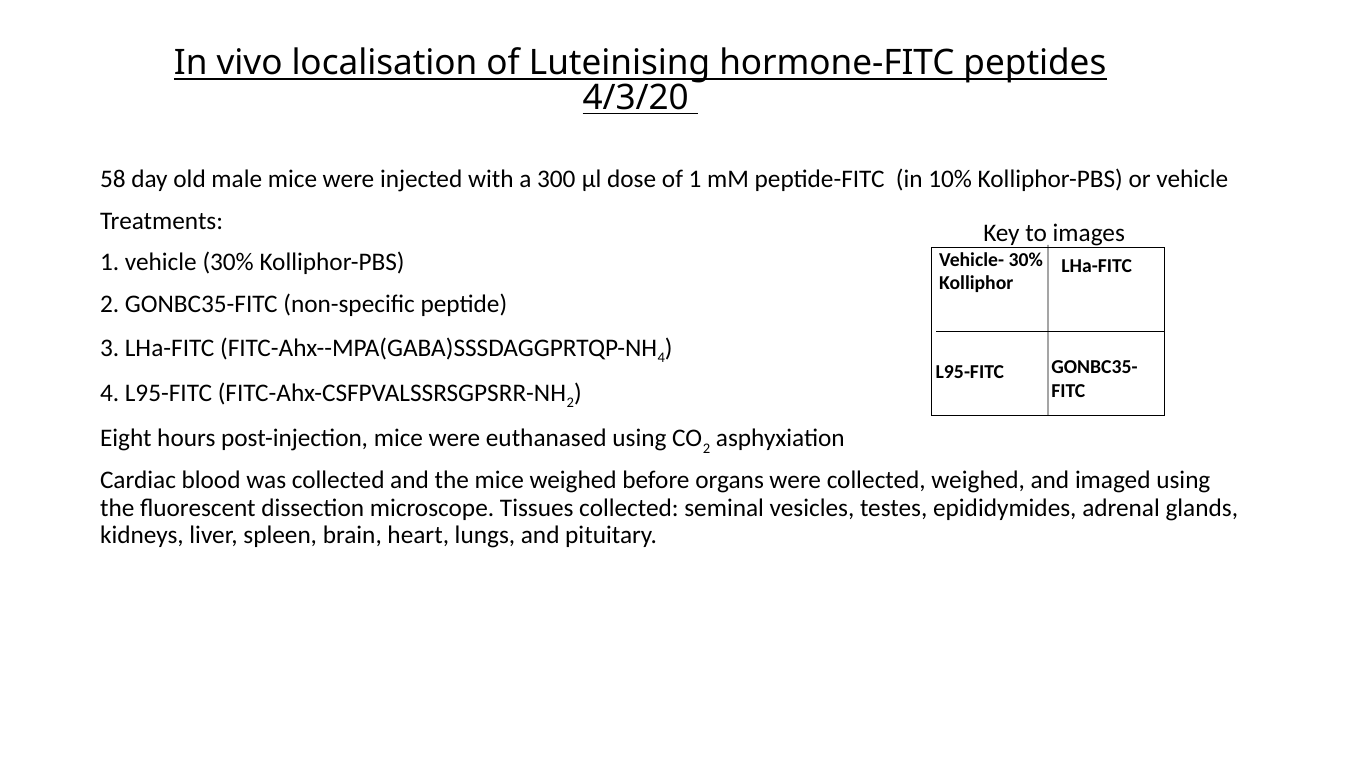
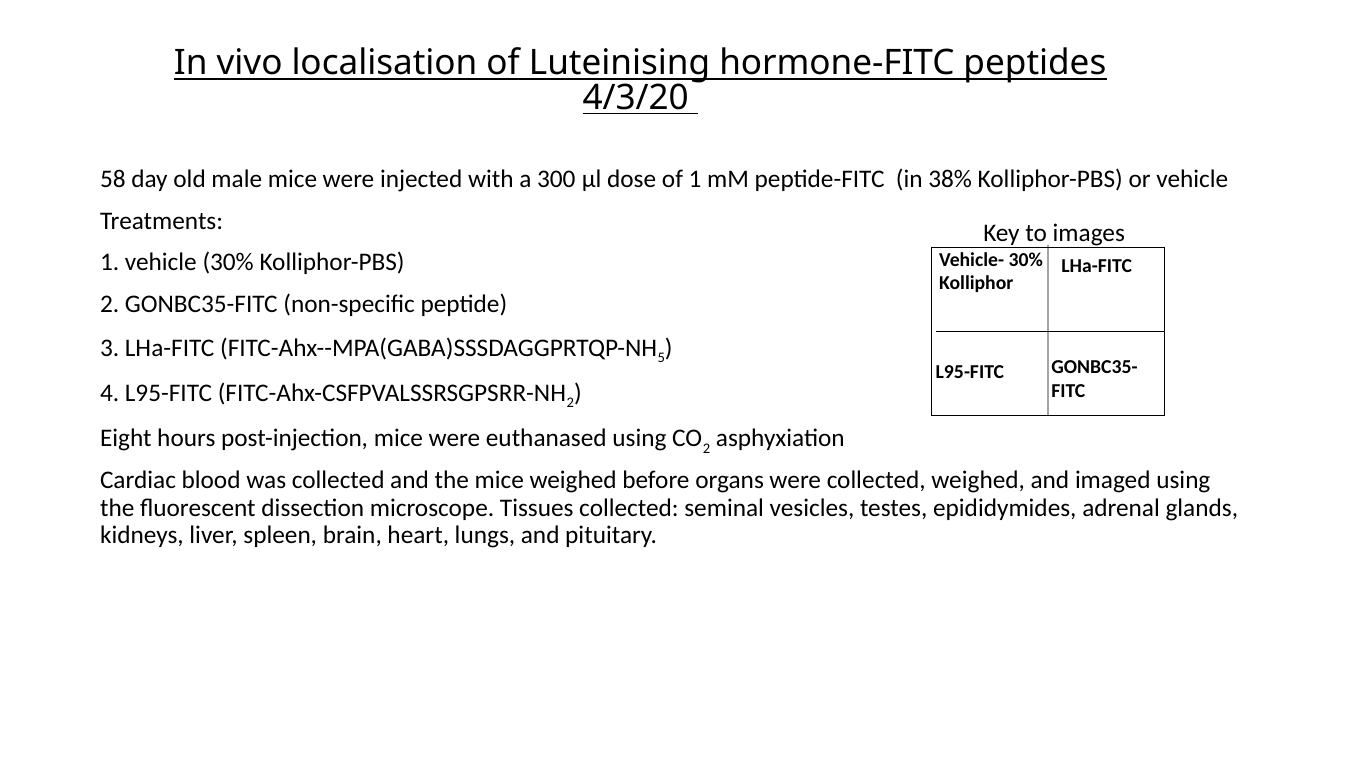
10%: 10% -> 38% (950, 180)
4: 4 -> 5 (661, 358)
